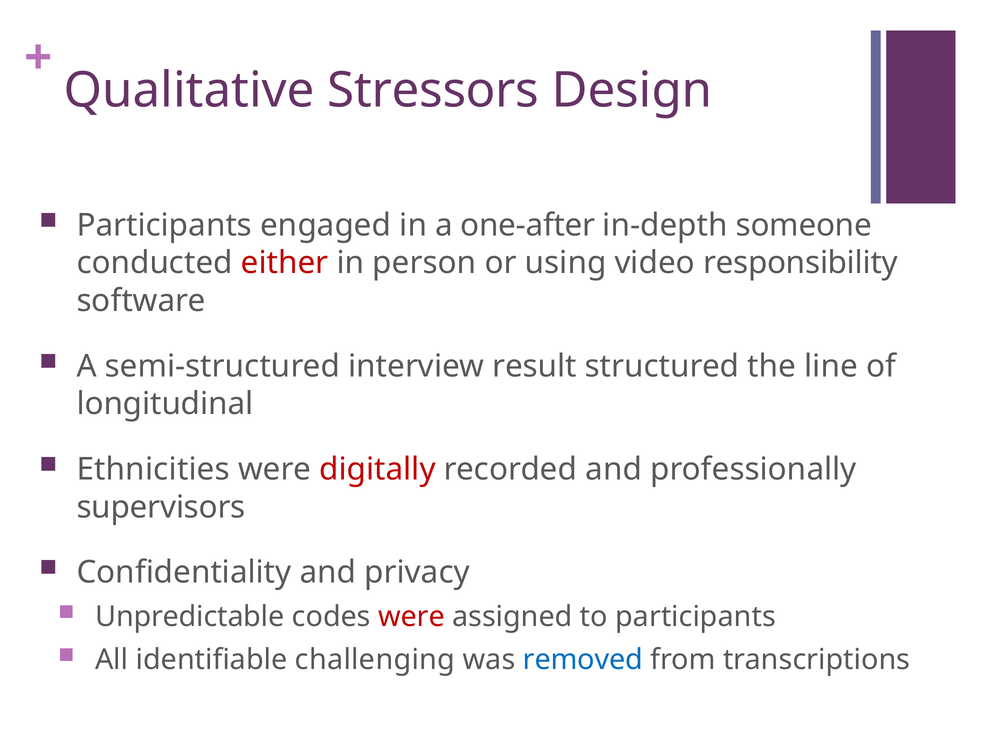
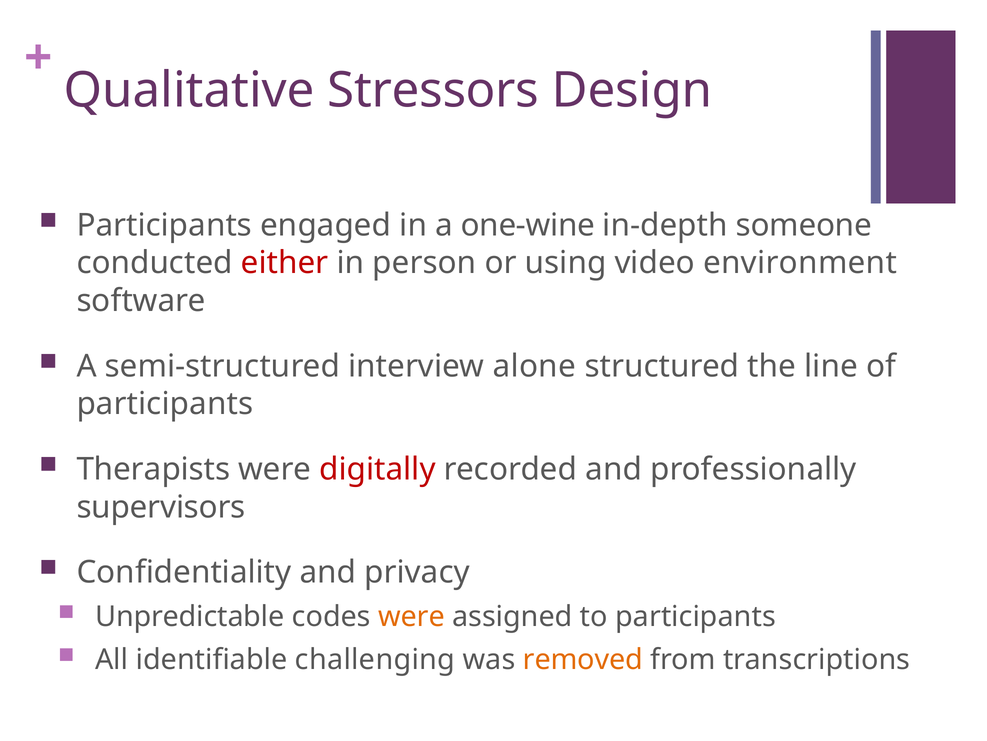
one-after: one-after -> one-wine (528, 225)
responsibility: responsibility -> environment (800, 263)
result: result -> alone (534, 366)
longitudinal: longitudinal -> participants (165, 404)
Ethnicities: Ethnicities -> Therapists (153, 469)
were colour: red -> orange (412, 616)
removed colour: blue -> orange (583, 659)
